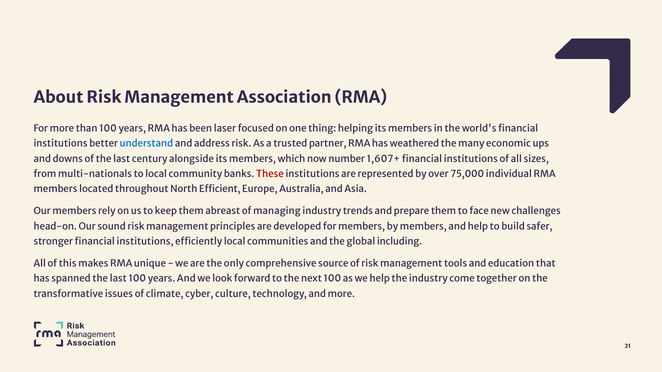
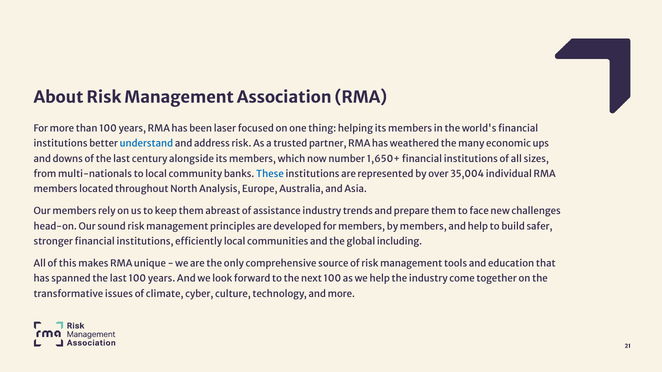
1,607+: 1,607+ -> 1,650+ (383, 159)
These colour: red -> blue (270, 174)
75,000: 75,000 -> 35,004 (467, 174)
Efficient: Efficient -> Analysis (220, 189)
managing: managing -> assistance (277, 211)
